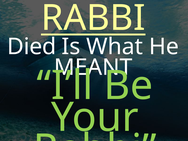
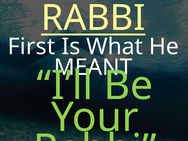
Died: Died -> First (31, 47)
